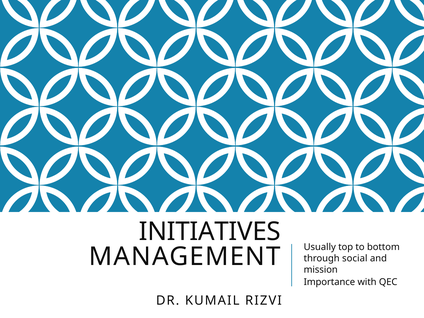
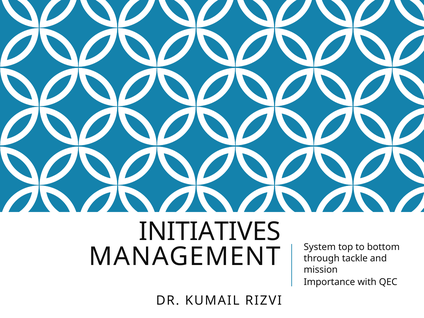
Usually: Usually -> System (320, 247)
social: social -> tackle (355, 258)
